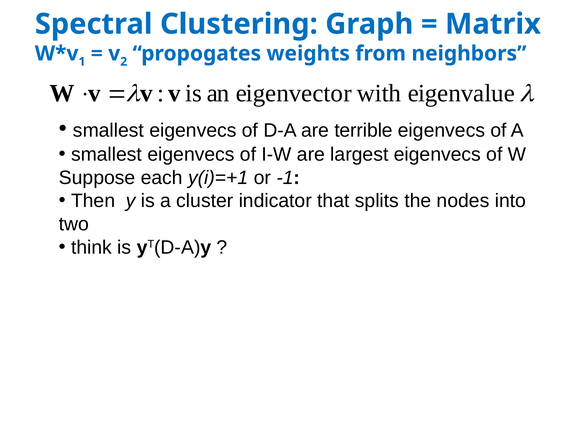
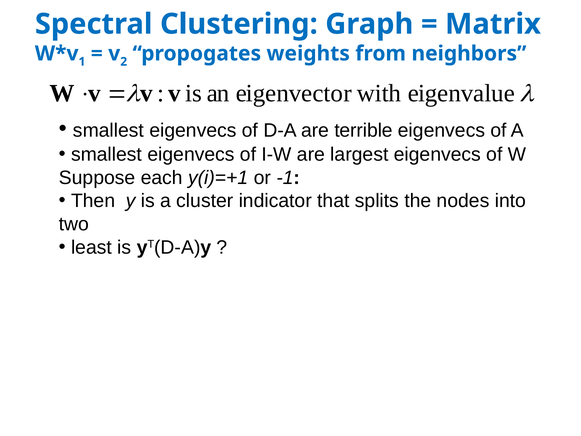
think: think -> least (91, 247)
